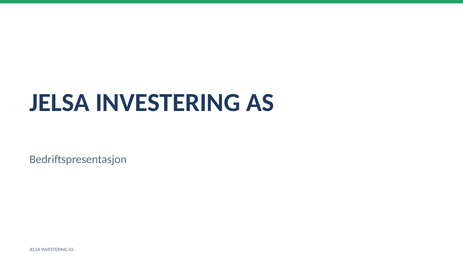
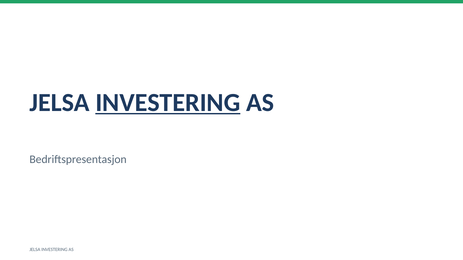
INVESTERING underline: none -> present (168, 103)
